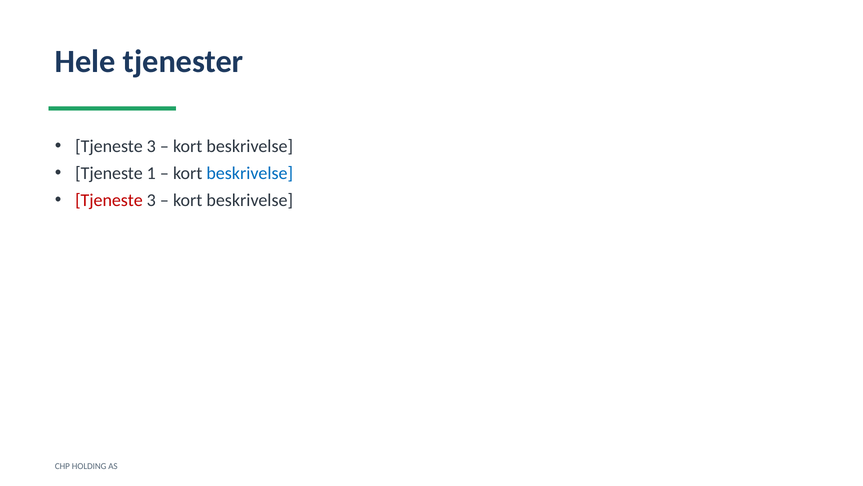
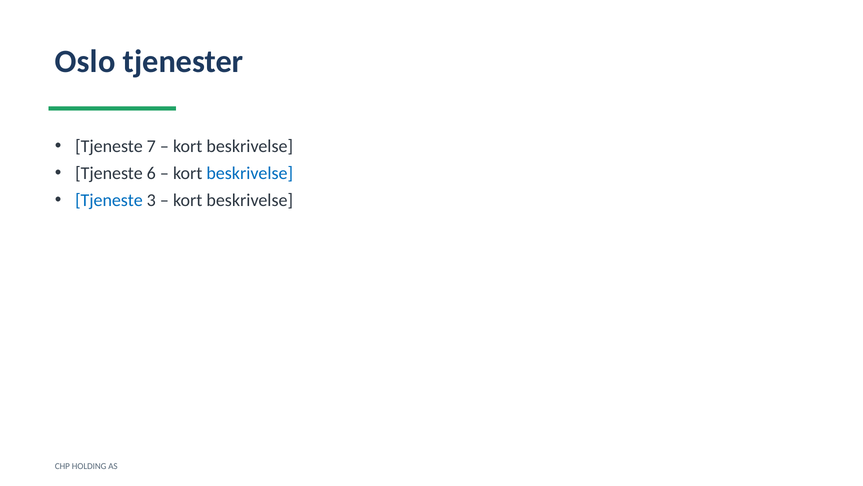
Hele: Hele -> Oslo (85, 62)
3: 3 -> 7 (151, 146)
1: 1 -> 6 (151, 173)
Tjeneste colour: red -> blue (109, 200)
